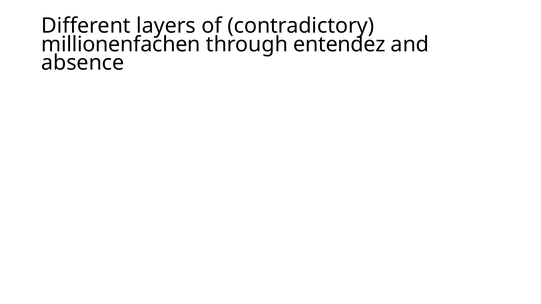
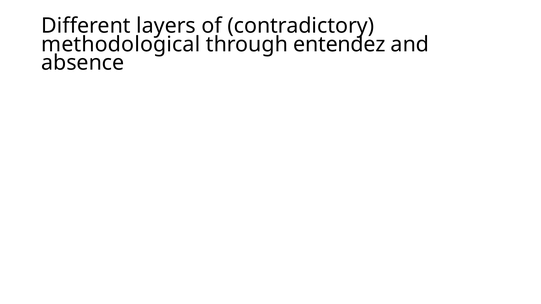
millionenfachen: millionenfachen -> methodological (121, 44)
